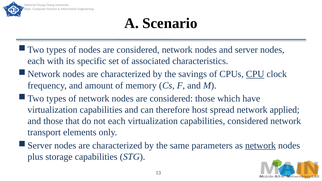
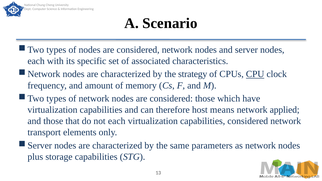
savings: savings -> strategy (193, 74)
spread: spread -> means (222, 110)
network underline: present -> none (260, 146)
